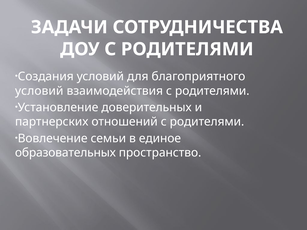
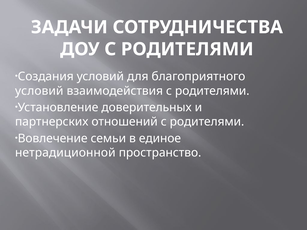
образовательных: образовательных -> нетрадиционной (65, 153)
